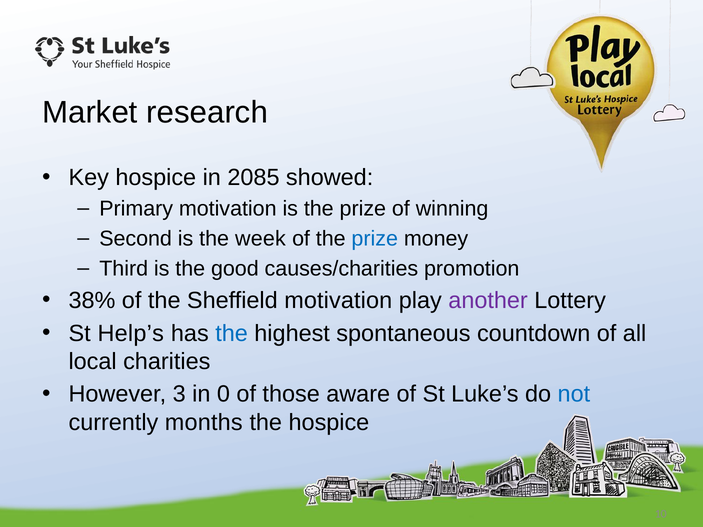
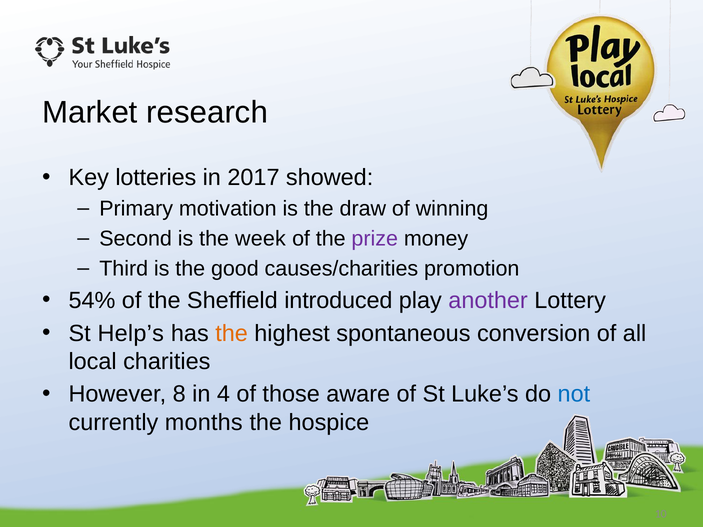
Key hospice: hospice -> lotteries (156, 178)
2085: 2085 -> 2017 (253, 178)
is the prize: prize -> draw (363, 209)
prize colour: blue -> purple (375, 239)
38%: 38% -> 54% (92, 301)
Sheffield motivation: motivation -> introduced (338, 301)
the colour: blue -> orange (232, 333)
countdown: countdown -> conversion (534, 333)
3: 3 -> 8 (179, 394)
0: 0 -> 4 (223, 394)
